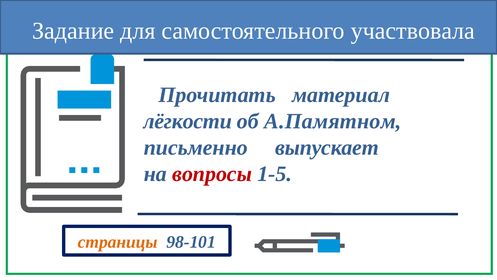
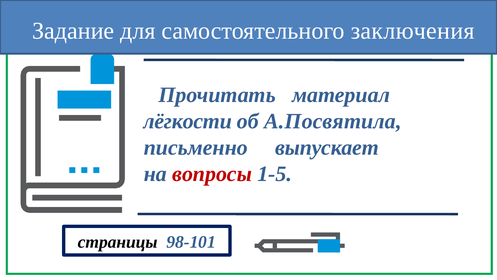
участвовала: участвовала -> заключения (413, 31)
А.Памятном: А.Памятном -> А.Посвятила (333, 121)
страницы colour: orange -> black (118, 242)
